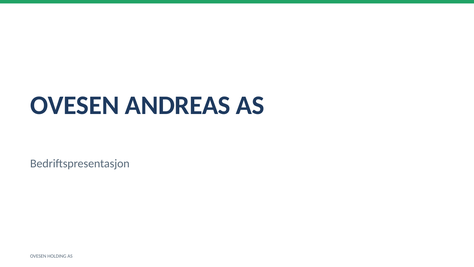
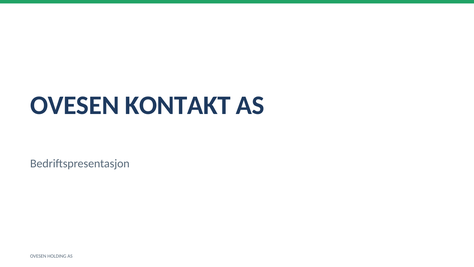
ANDREAS: ANDREAS -> KONTAKT (178, 105)
